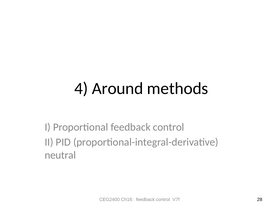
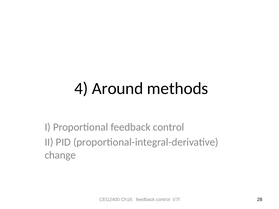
neutral: neutral -> change (60, 155)
